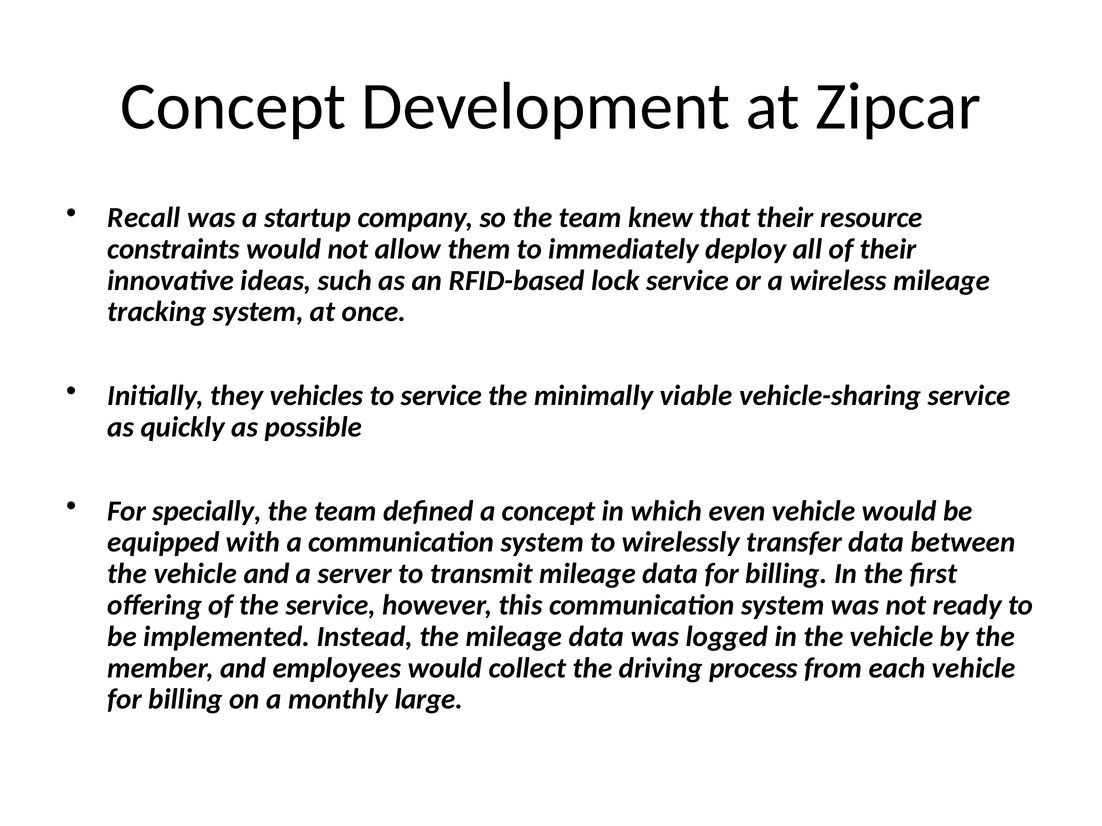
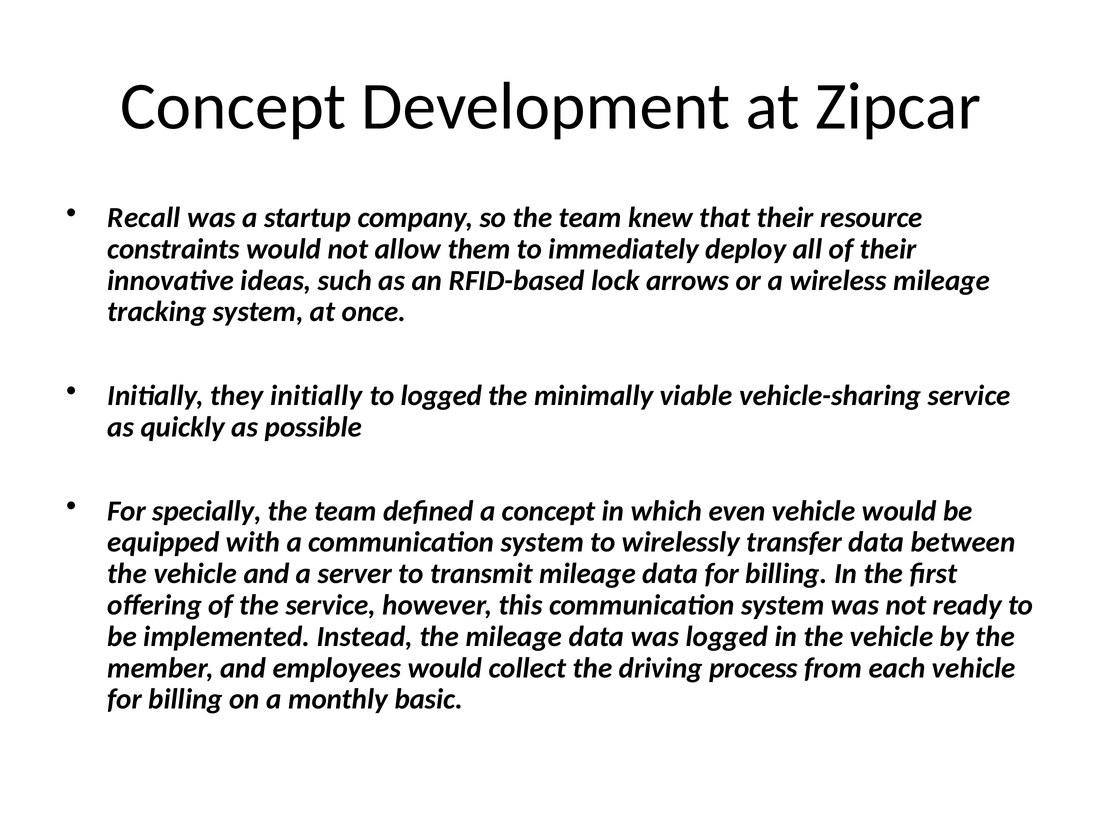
lock service: service -> arrows (688, 281)
they vehicles: vehicles -> initially (316, 396)
to service: service -> logged (442, 396)
large: large -> basic (429, 700)
